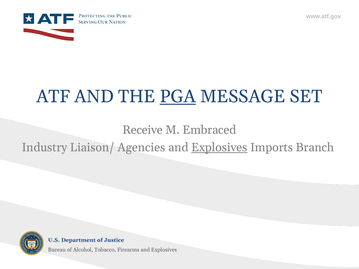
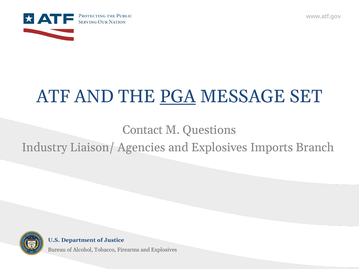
Receive: Receive -> Contact (143, 130)
Embraced: Embraced -> Questions (209, 130)
Explosives underline: present -> none (219, 148)
